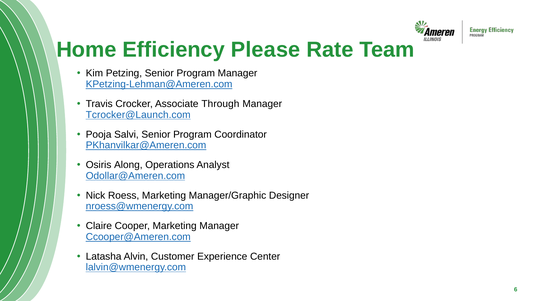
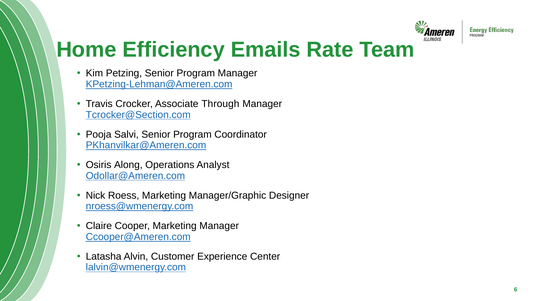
Please: Please -> Emails (266, 50)
Tcrocker@Launch.com: Tcrocker@Launch.com -> Tcrocker@Section.com (138, 115)
